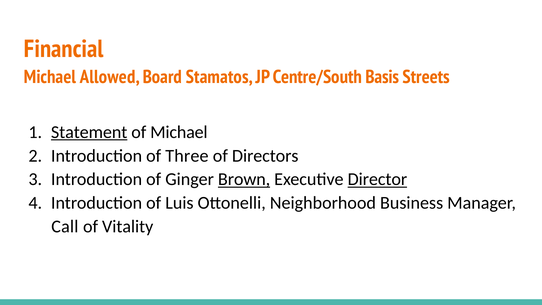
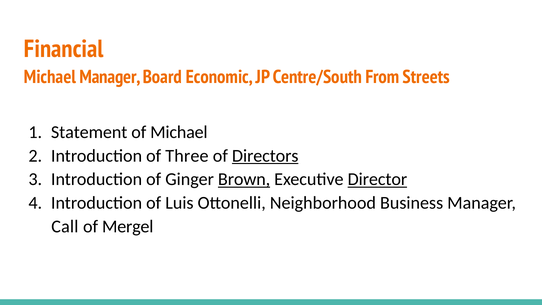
Michael Allowed: Allowed -> Manager (110, 77)
Stamatos: Stamatos -> Economic (219, 77)
Basis: Basis -> From (382, 77)
Statement underline: present -> none (89, 132)
Directors underline: none -> present (265, 156)
Vitality: Vitality -> Mergel (128, 226)
